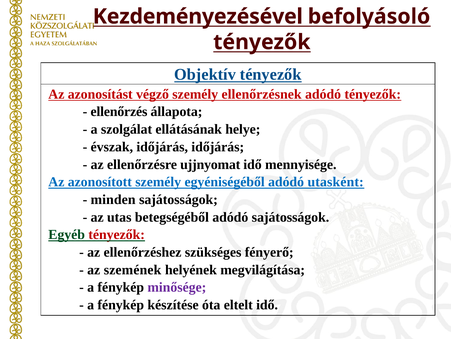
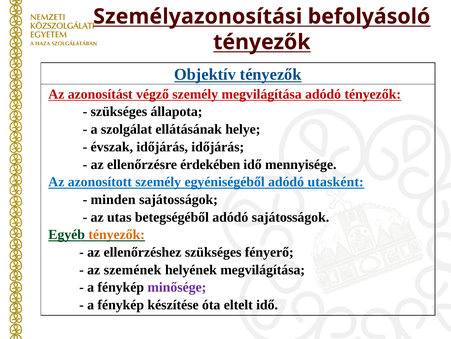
Kezdeményezésével: Kezdeményezésével -> Személyazonosítási (198, 16)
személy ellenőrzésnek: ellenőrzésnek -> megvilágítása (262, 94)
ellenőrzés: ellenőrzés -> szükséges (119, 112)
ujjnyomat: ujjnyomat -> érdekében (210, 164)
tényezők colour: red -> orange (117, 234)
